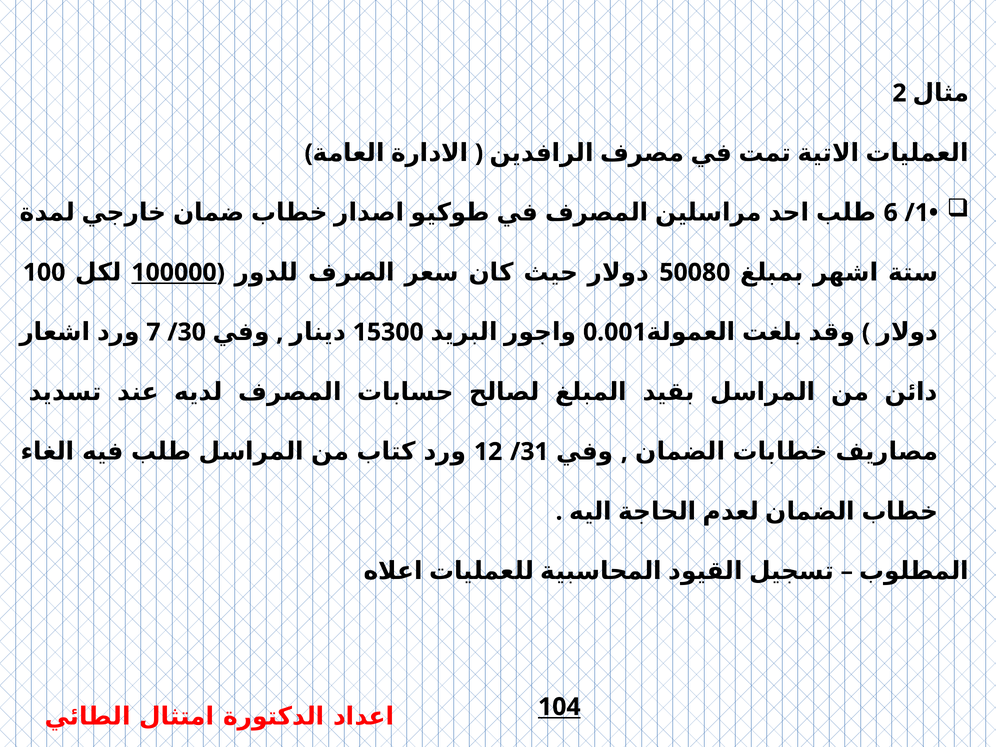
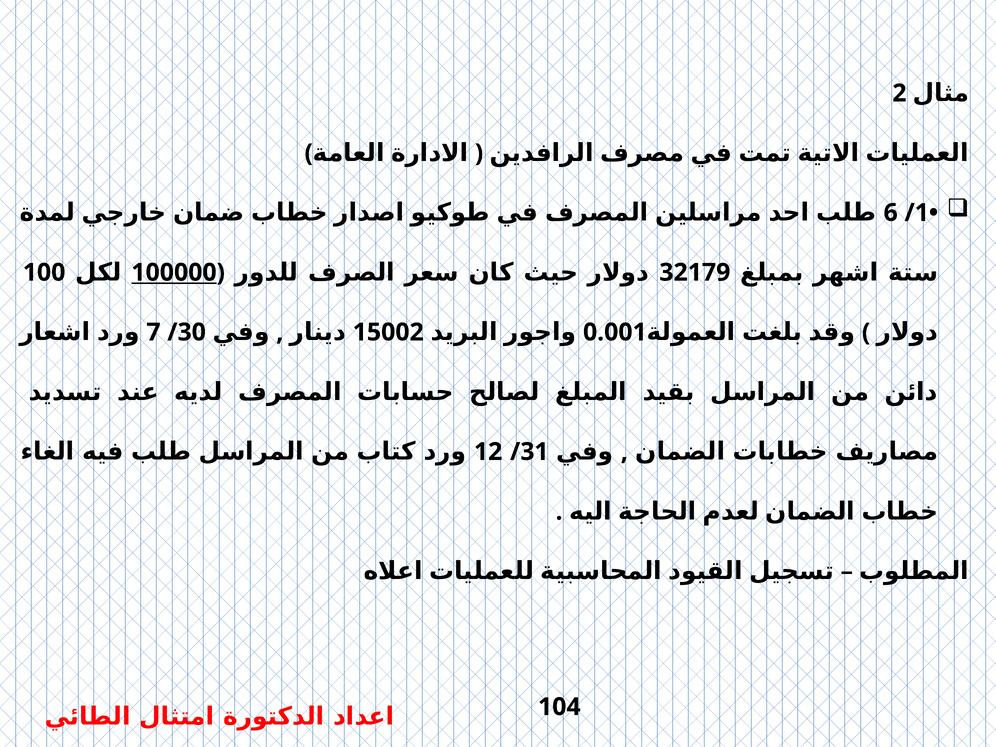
50080: 50080 -> 32179 (695, 272)
15300: 15300 -> 15002 (388, 332)
104 underline: present -> none (559, 707)
